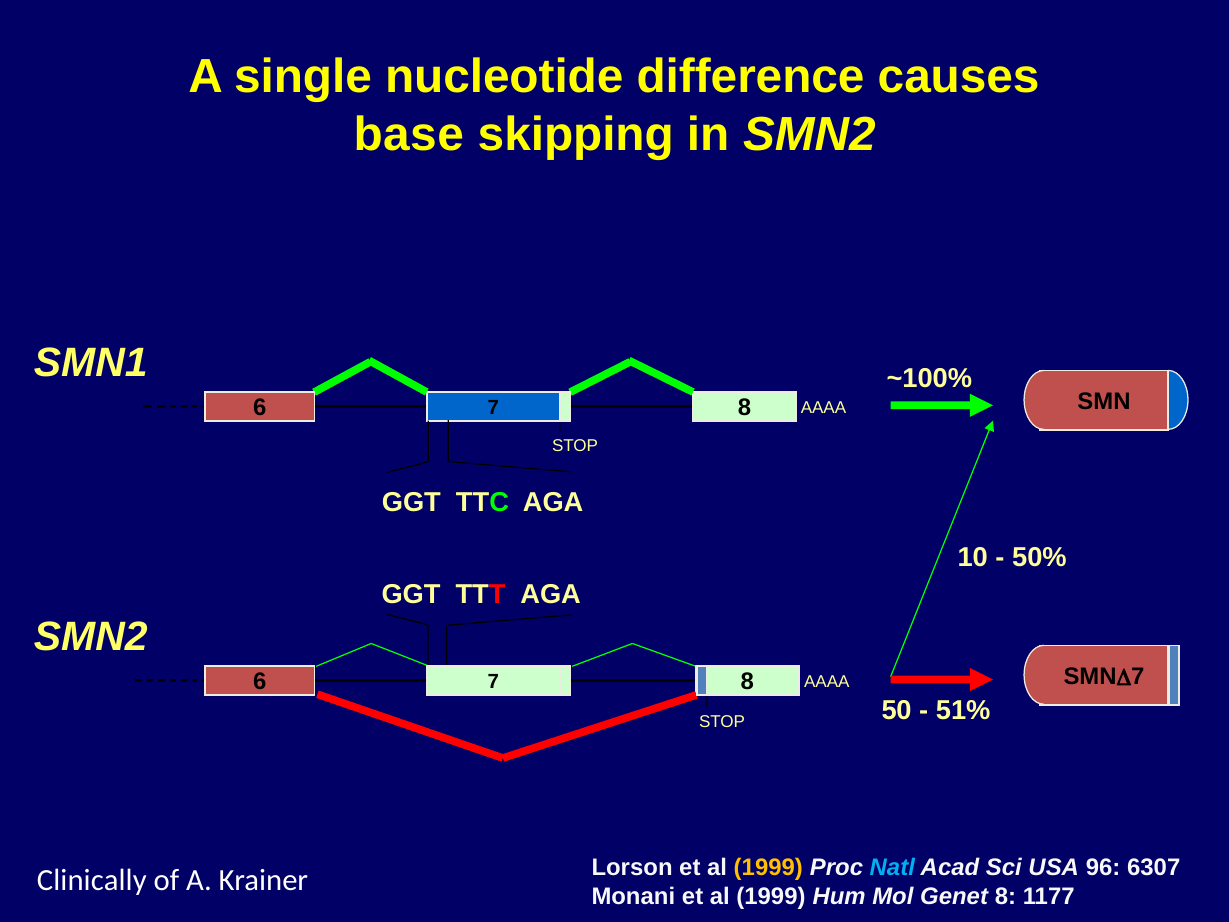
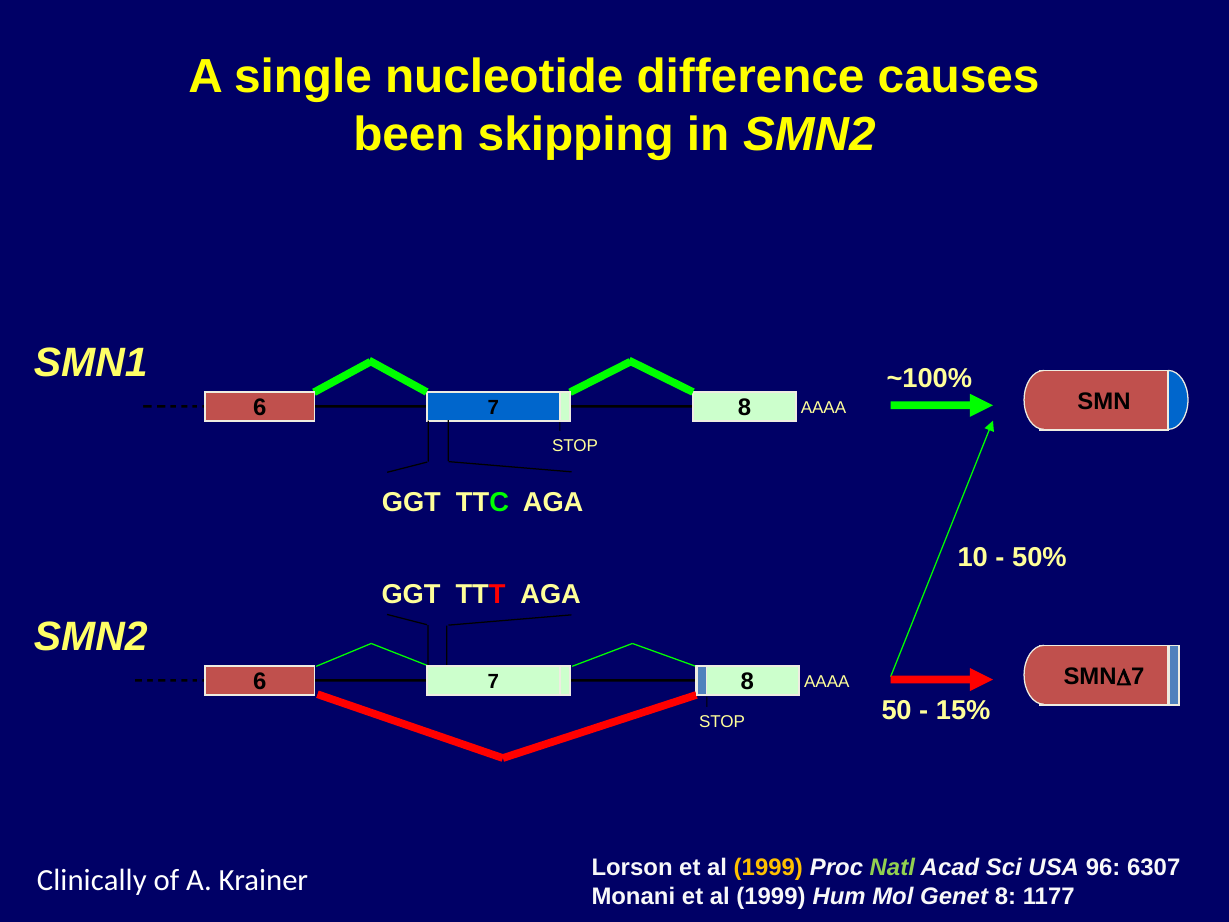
base: base -> been (409, 134)
51%: 51% -> 15% (963, 710)
Natl colour: light blue -> light green (892, 867)
